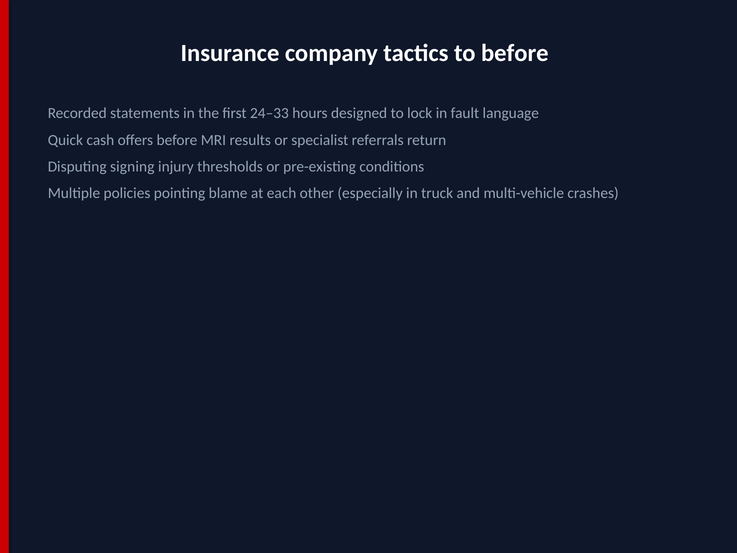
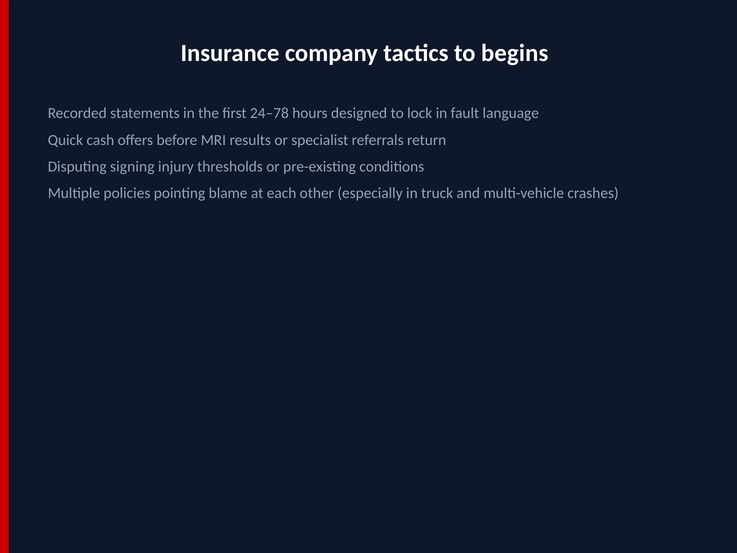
to before: before -> begins (515, 53)
24–33: 24–33 -> 24–78 (269, 113)
